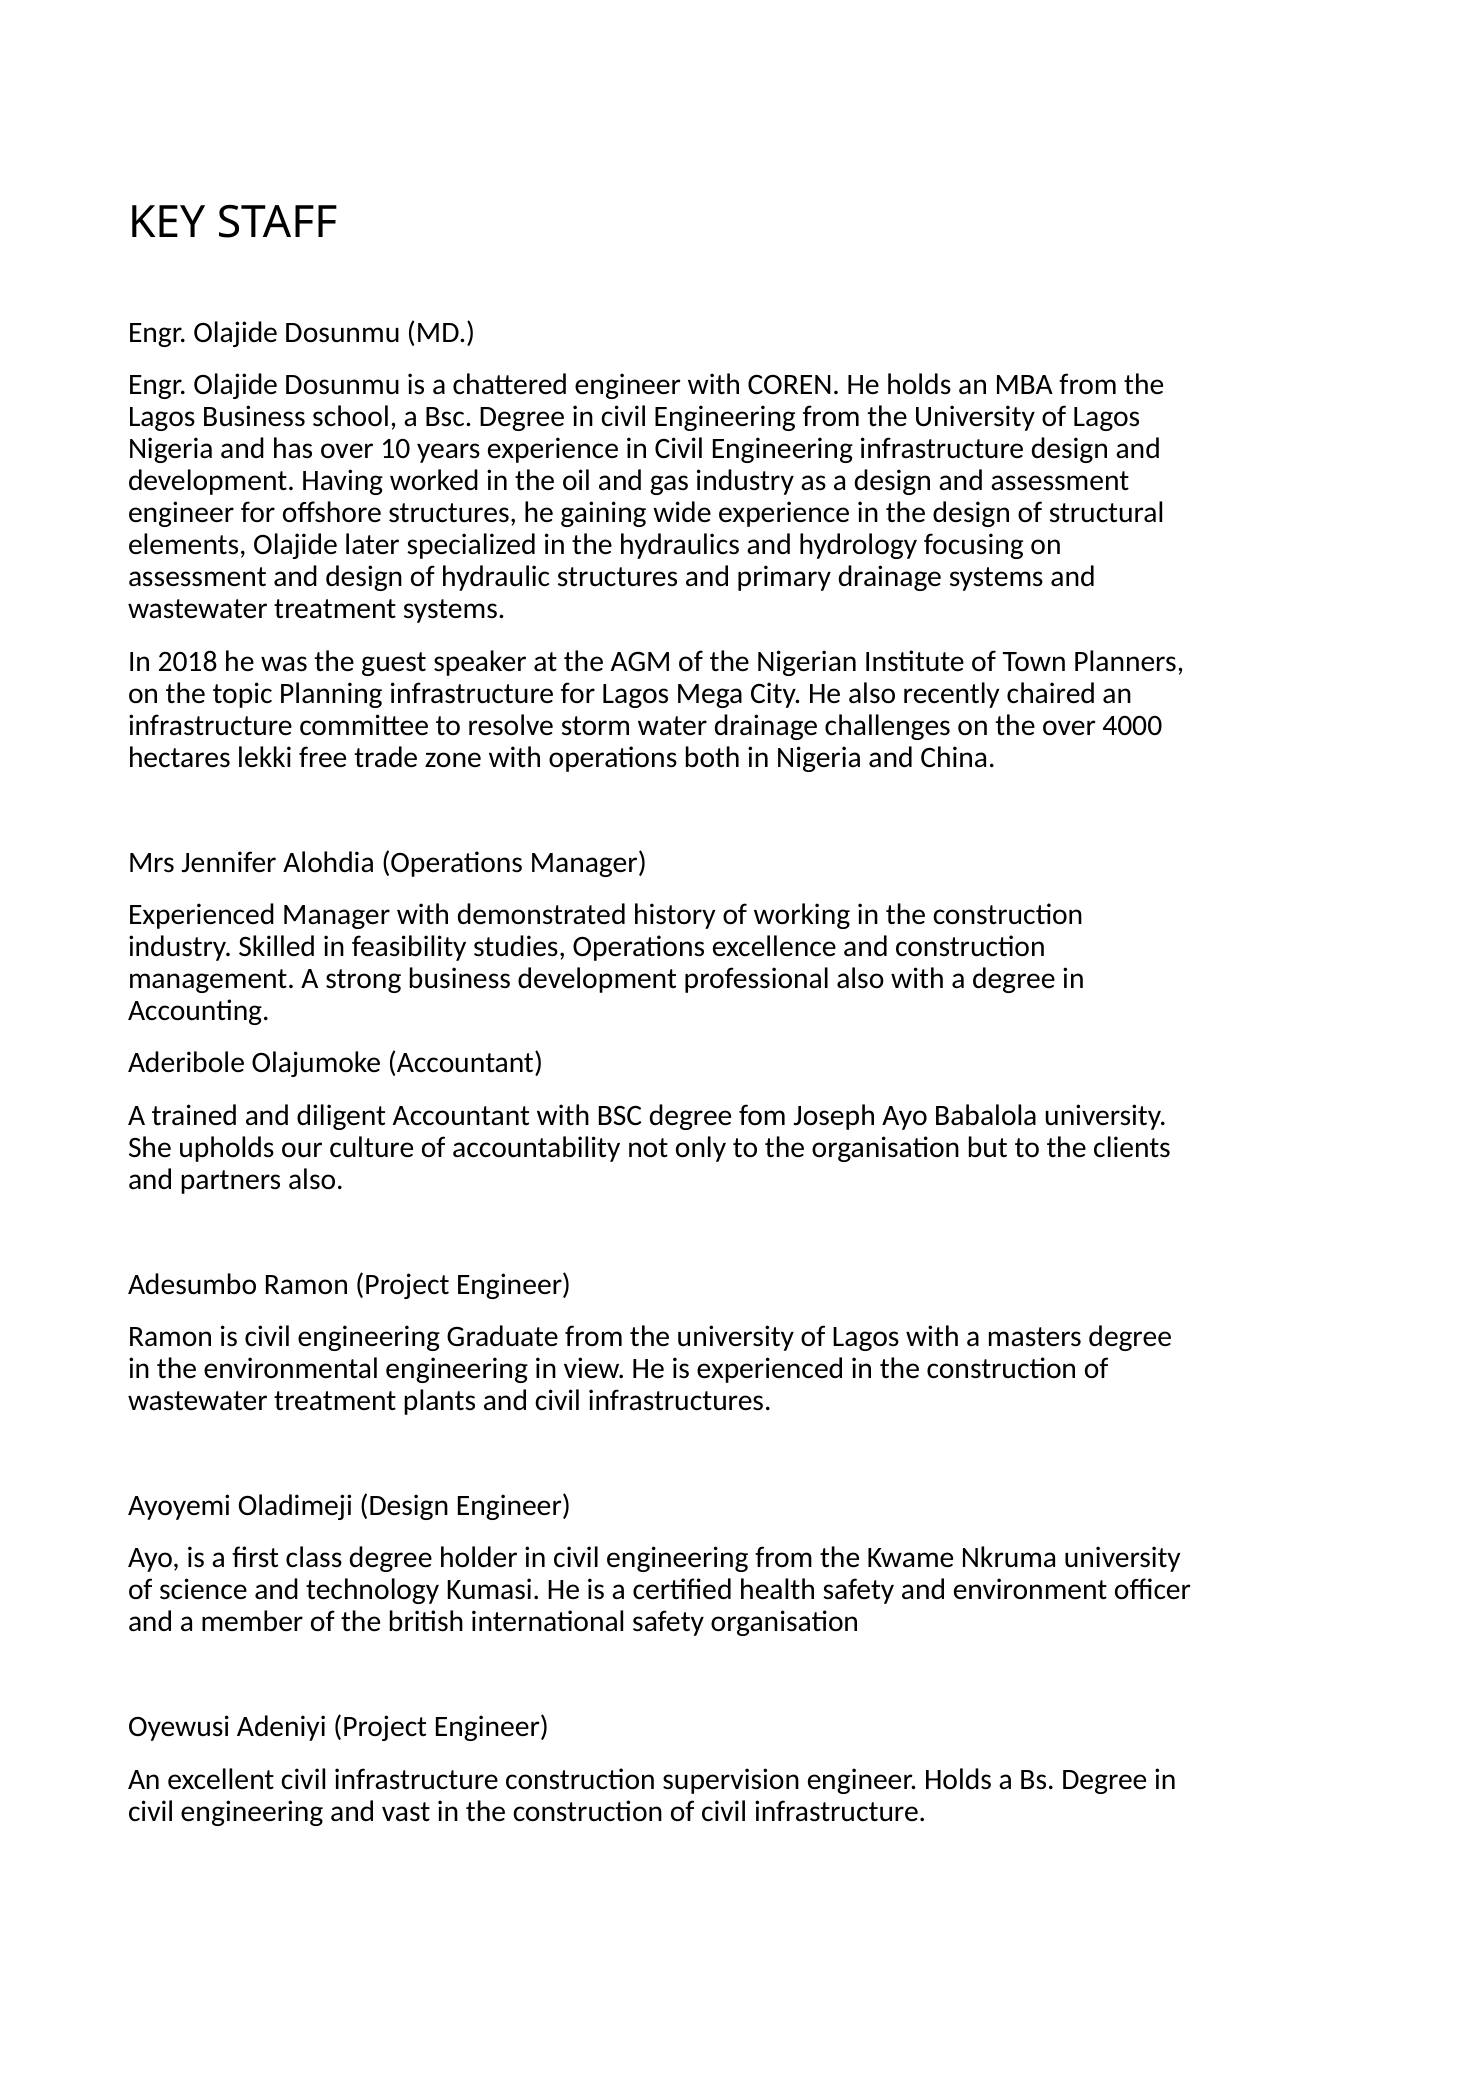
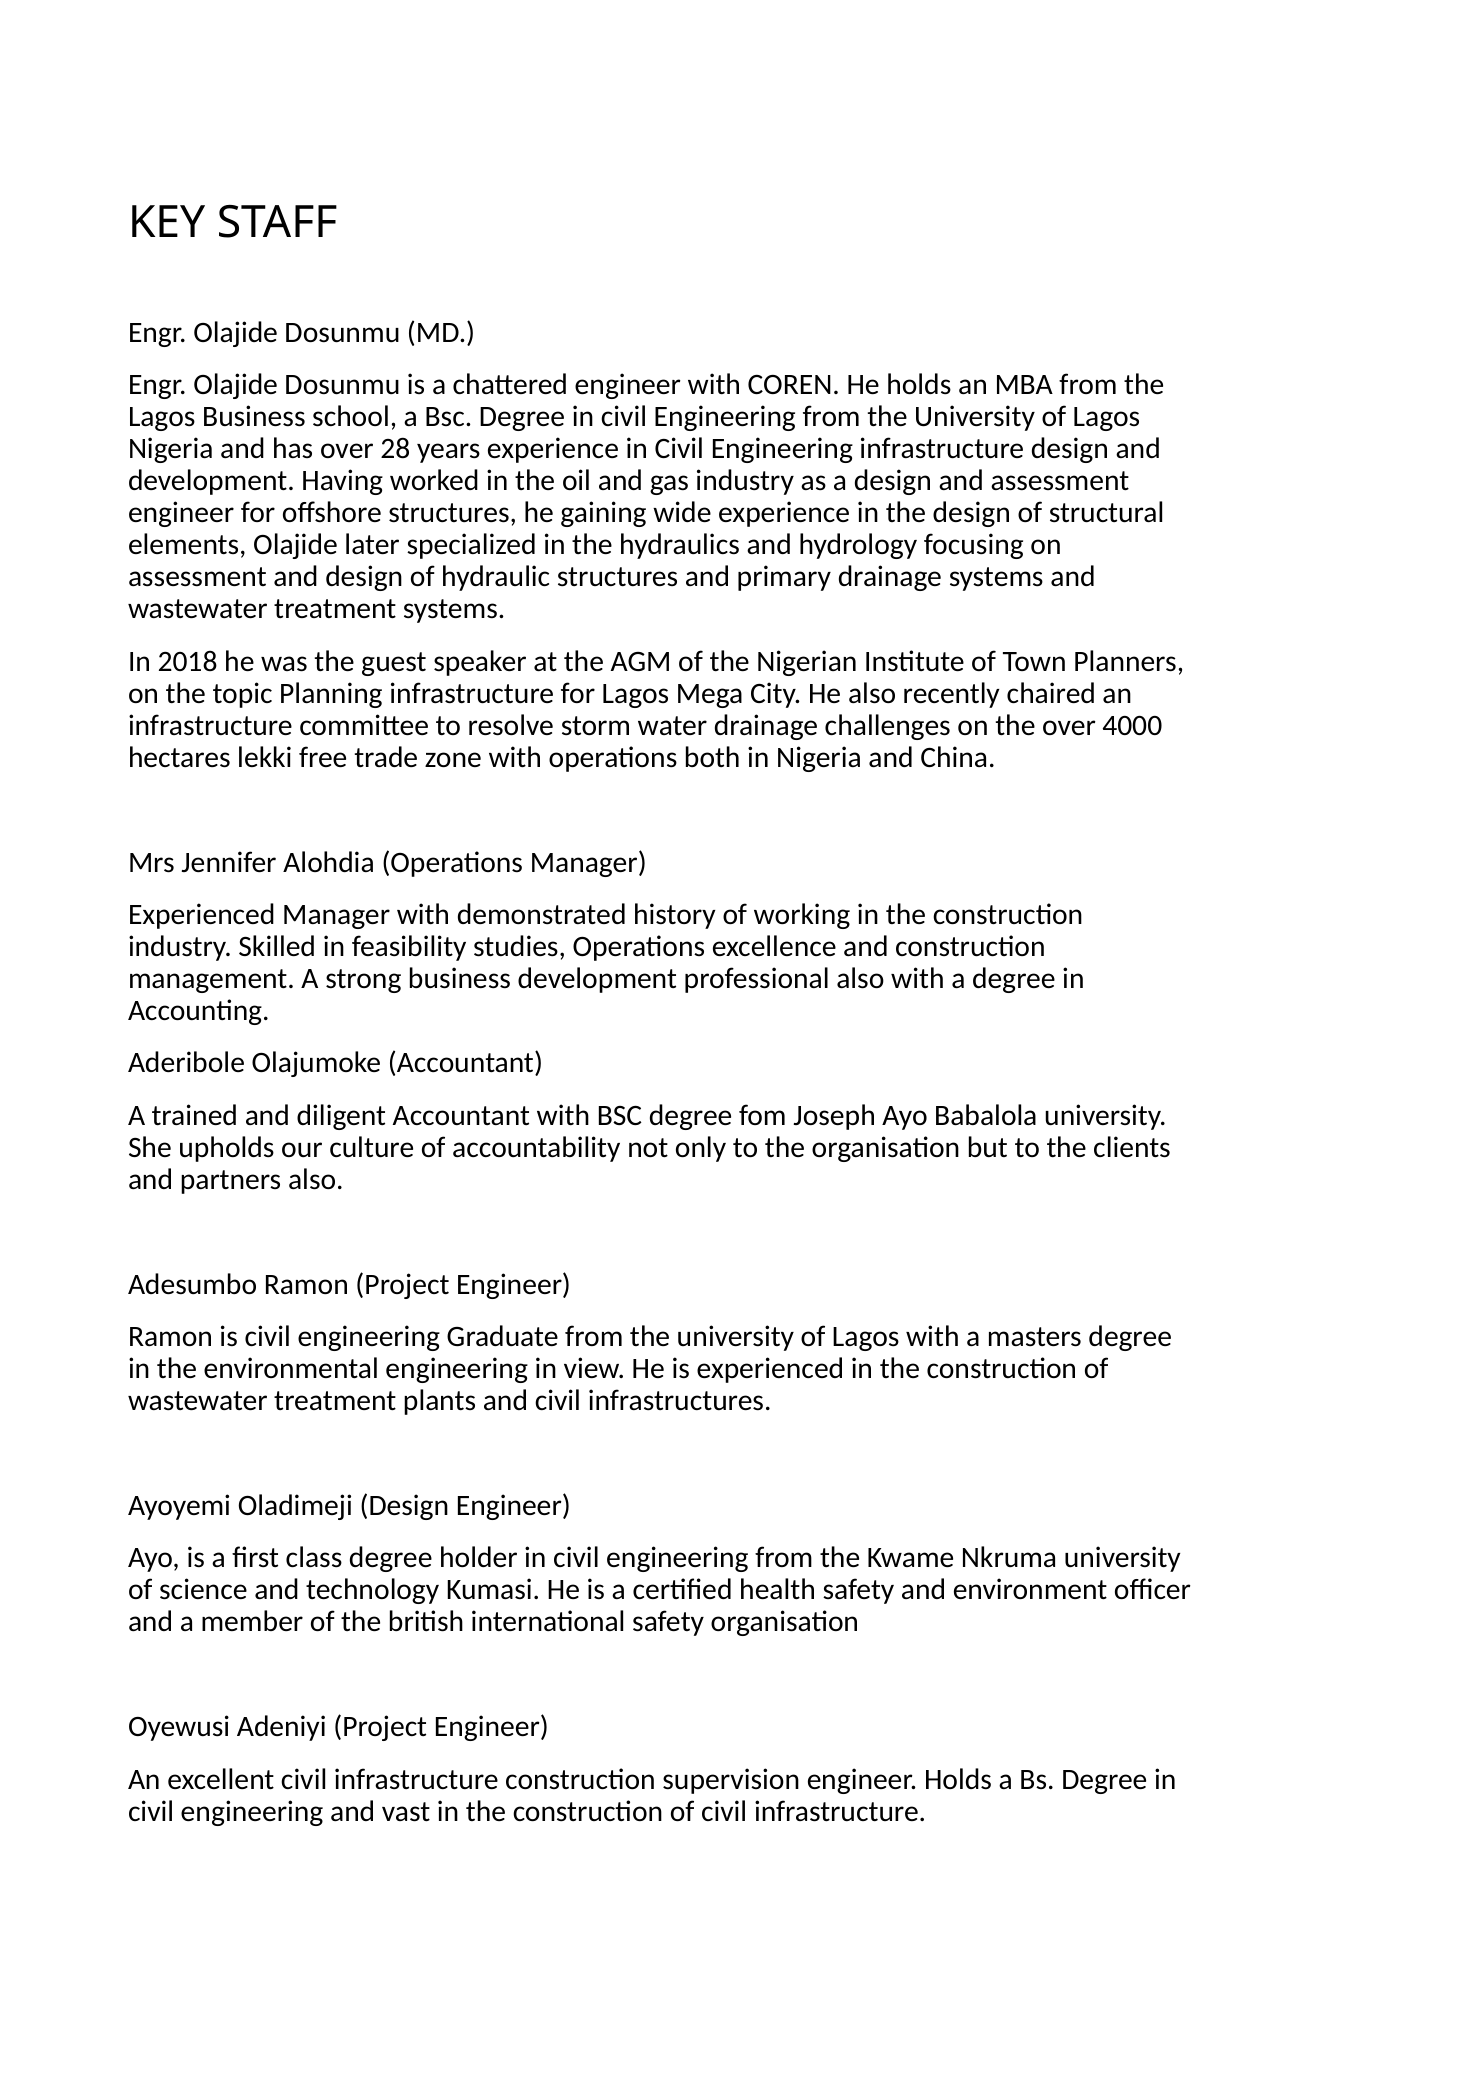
10: 10 -> 28 (395, 449)
